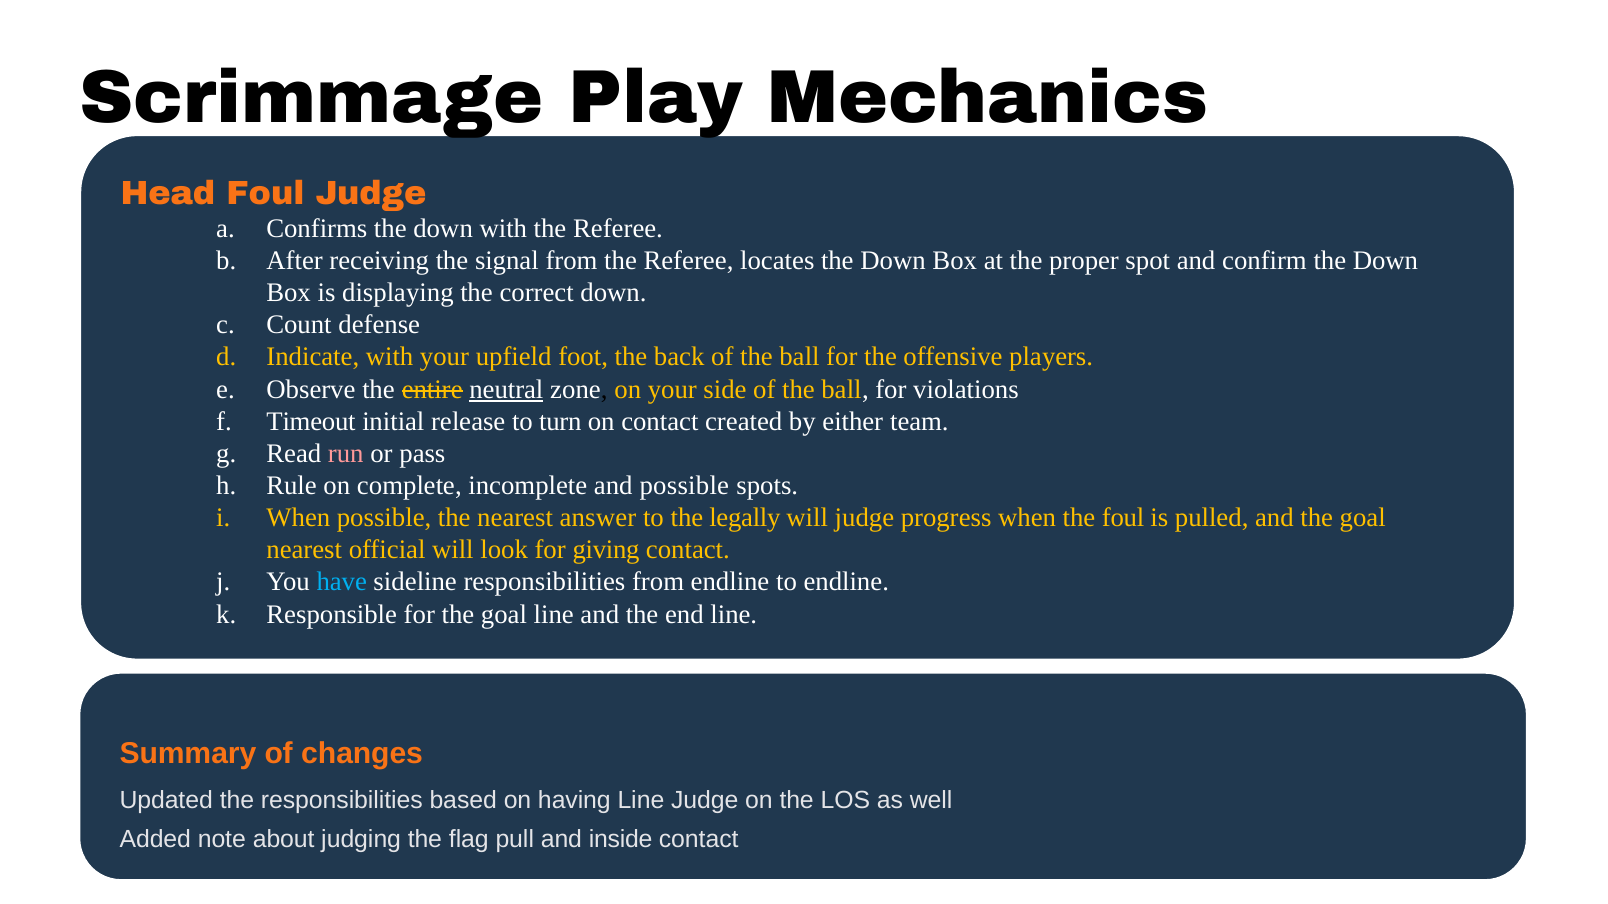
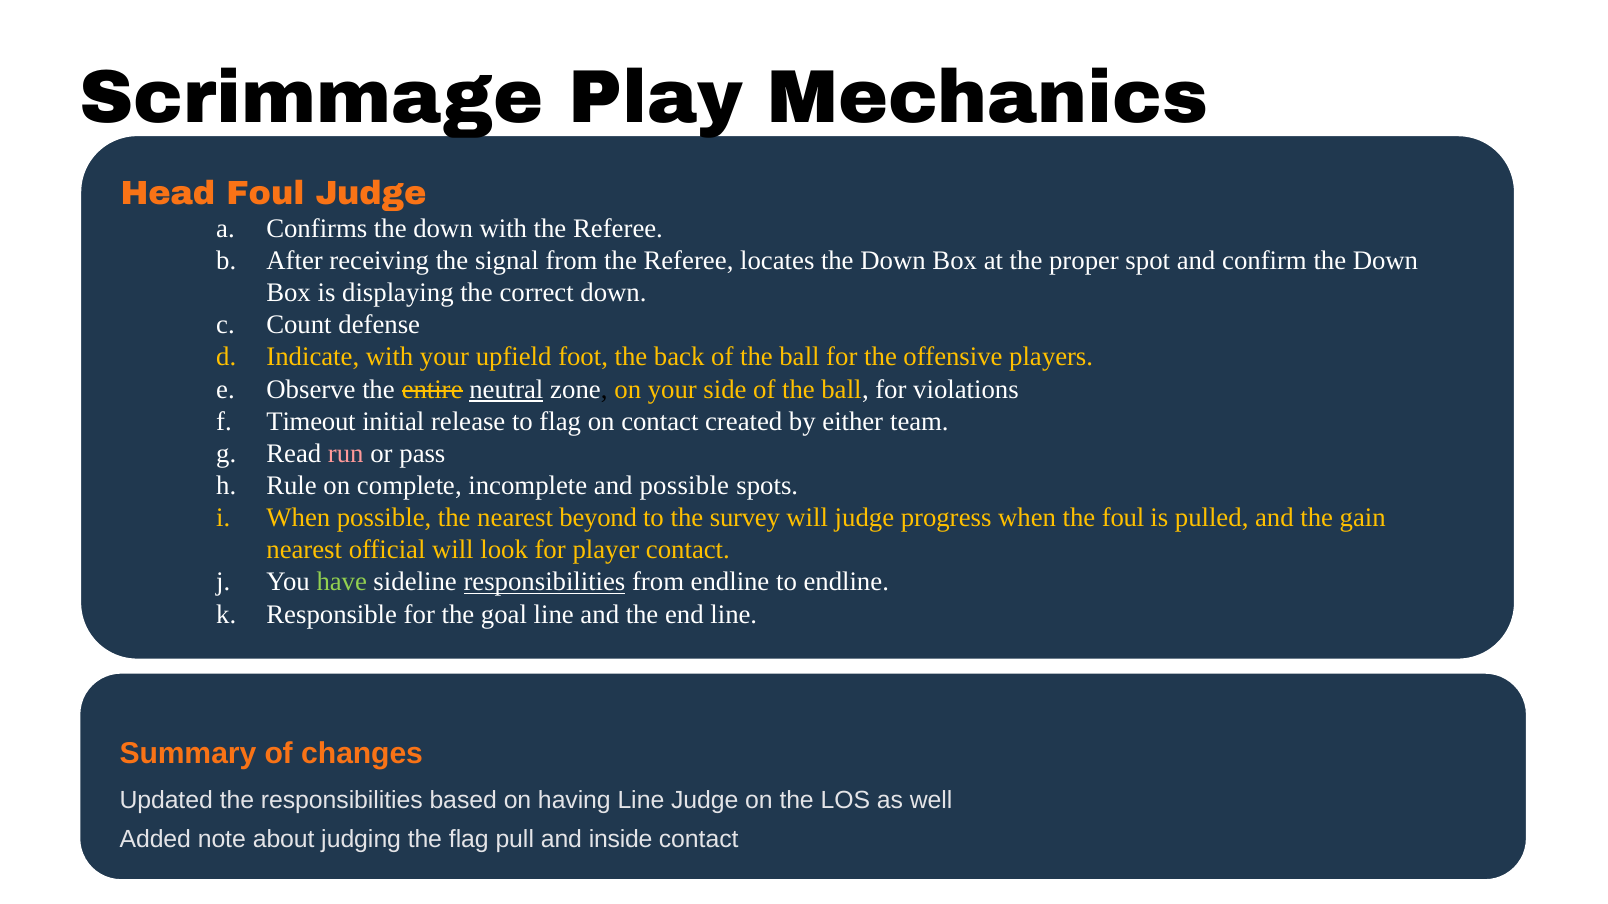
to turn: turn -> flag (560, 422)
answer: answer -> beyond (598, 518)
legally: legally -> survey (745, 518)
and the goal: goal -> gain (1363, 518)
giving: giving -> player (606, 550)
have colour: light blue -> light green (342, 582)
responsibilities underline: none -> present (544, 582)
